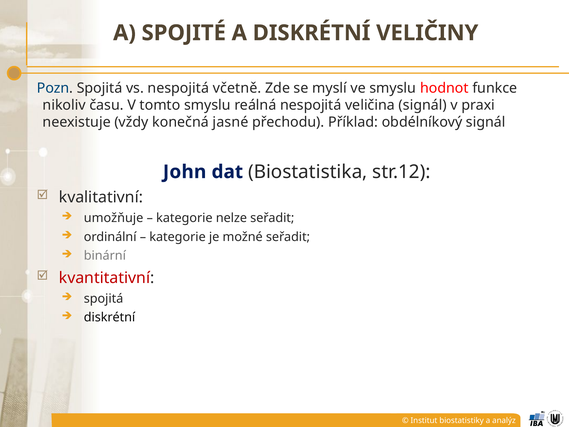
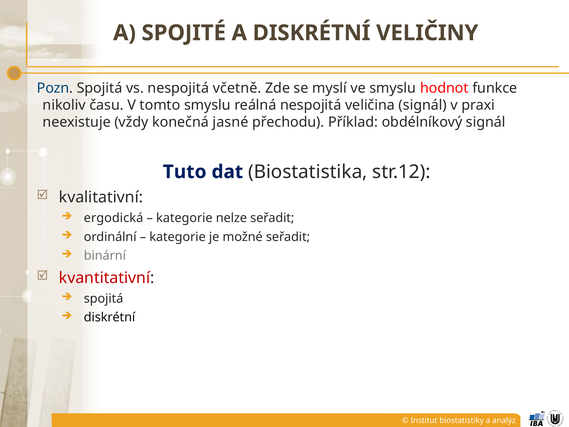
John: John -> Tuto (185, 172)
umožňuje: umožňuje -> ergodická (114, 218)
